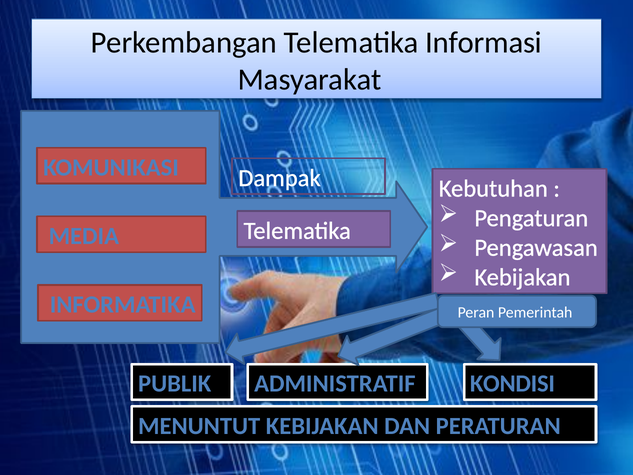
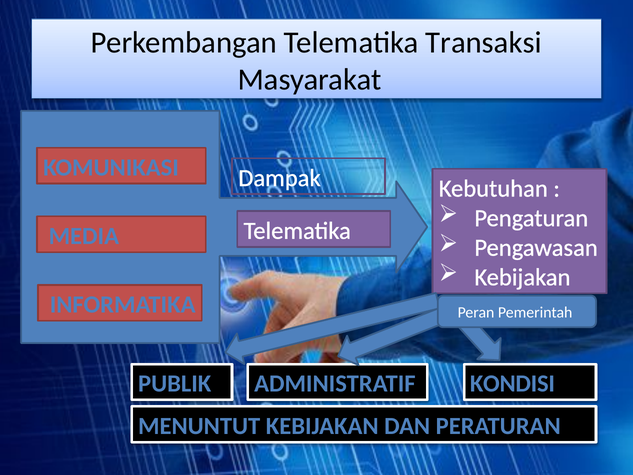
Informasi: Informasi -> Transaksi (484, 43)
